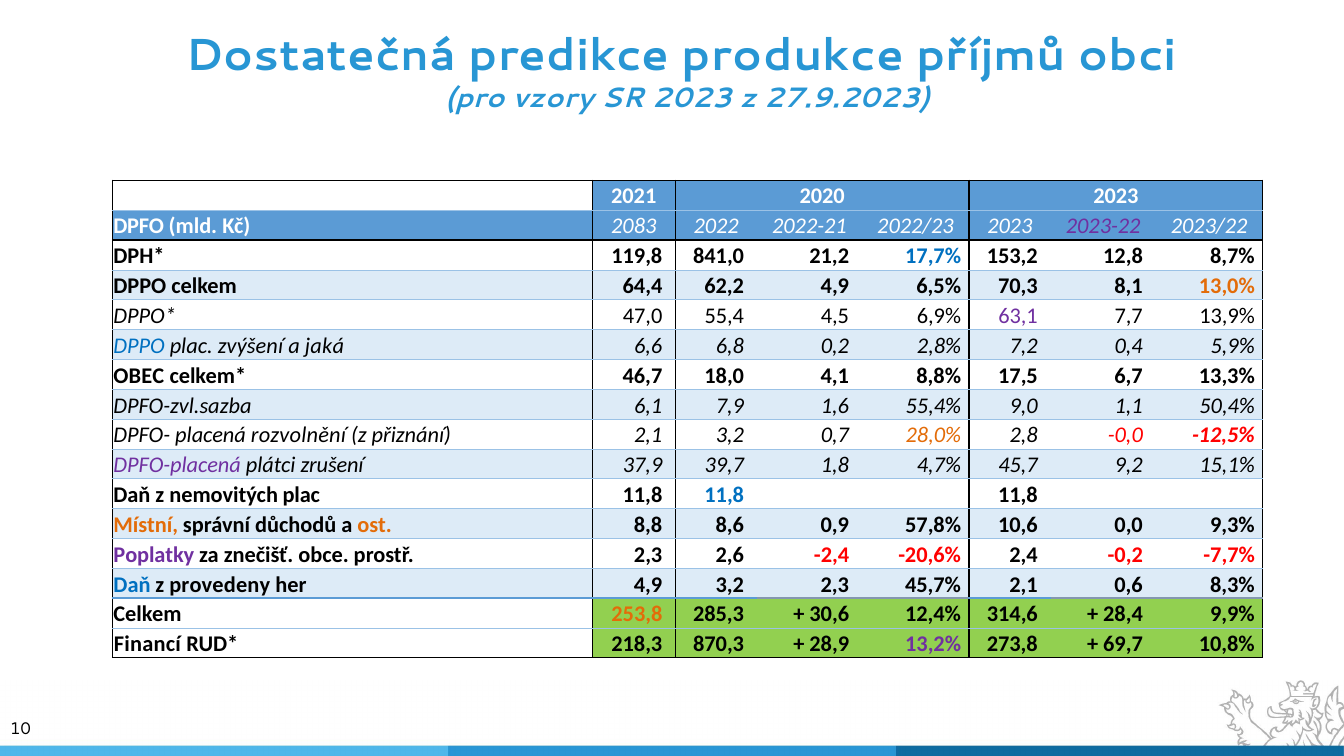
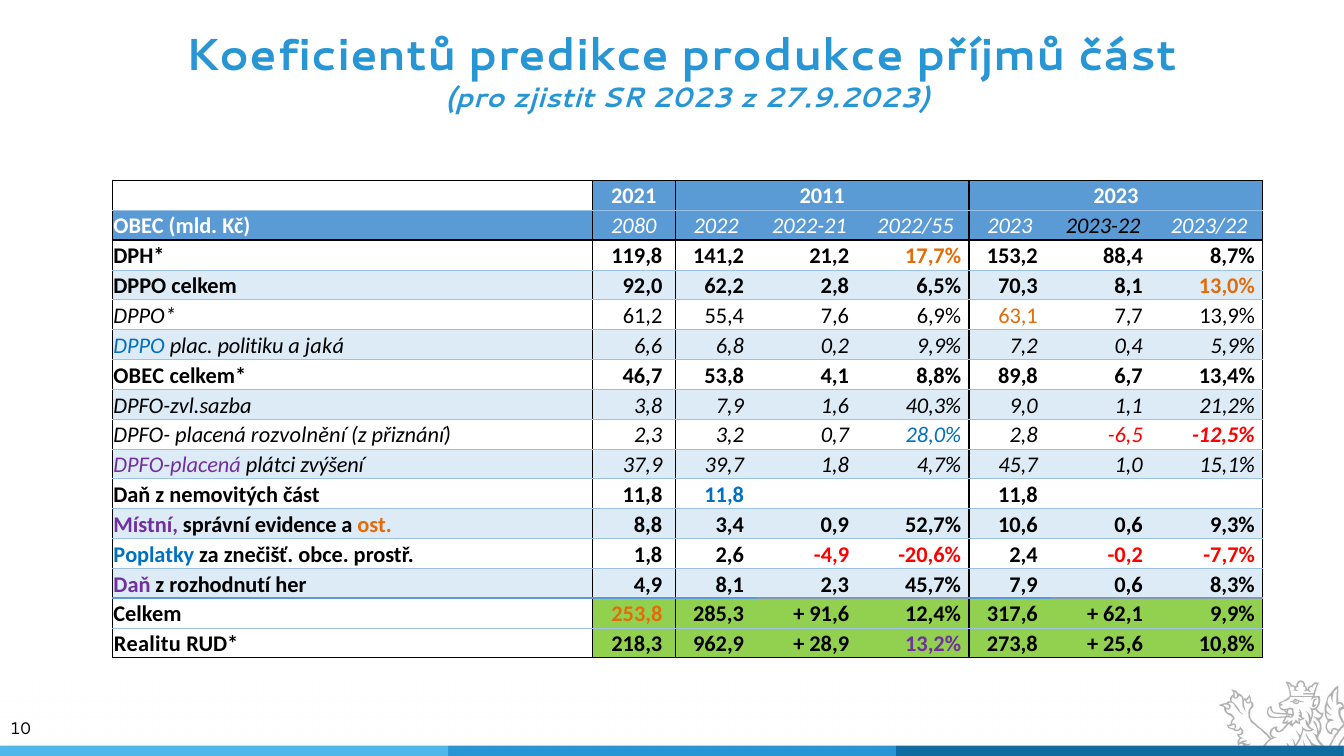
Dostatečná: Dostatečná -> Koeficientů (321, 56)
příjmů obci: obci -> část (1128, 56)
vzory: vzory -> zjistit (553, 98)
2020: 2020 -> 2011 (822, 196)
DPFO: DPFO -> OBEC (139, 226)
2083: 2083 -> 2080 (634, 226)
2022/23: 2022/23 -> 2022/55 (915, 226)
2023-22 colour: purple -> black (1103, 226)
841,0: 841,0 -> 141,2 (719, 256)
17,7% colour: blue -> orange (933, 256)
12,8: 12,8 -> 88,4 (1123, 256)
64,4: 64,4 -> 92,0 (643, 286)
62,2 4,9: 4,9 -> 2,8 (835, 286)
47,0: 47,0 -> 61,2 (643, 316)
4,5: 4,5 -> 7,6 (835, 316)
63,1 colour: purple -> orange (1018, 316)
zvýšení: zvýšení -> politiku (251, 346)
0,2 2,8%: 2,8% -> 9,9% (939, 346)
18,0: 18,0 -> 53,8 (724, 376)
17,5: 17,5 -> 89,8 (1018, 376)
13,3%: 13,3% -> 13,4% (1227, 376)
6,1: 6,1 -> 3,8 (648, 406)
55,4%: 55,4% -> 40,3% (933, 406)
50,4%: 50,4% -> 21,2% (1227, 406)
přiznání 2,1: 2,1 -> 2,3 (648, 435)
28,0% colour: orange -> blue (933, 435)
-0,0: -0,0 -> -6,5 (1125, 435)
zrušení: zrušení -> zvýšení (332, 465)
9,2: 9,2 -> 1,0 (1129, 465)
nemovitých plac: plac -> část (301, 495)
Místní colour: orange -> purple (146, 525)
důchodů: důchodů -> evidence (296, 525)
8,6: 8,6 -> 3,4 (730, 525)
57,8%: 57,8% -> 52,7% (933, 525)
10,6 0,0: 0,0 -> 0,6 (1129, 525)
Poplatky colour: purple -> blue (154, 555)
prostř 2,3: 2,3 -> 1,8 (648, 555)
-2,4: -2,4 -> -4,9 (832, 555)
Daň colour: blue -> purple (132, 585)
provedeny: provedeny -> rozhodnutí (220, 585)
4,9 3,2: 3,2 -> 8,1 (730, 585)
45,7% 2,1: 2,1 -> 7,9 (1024, 585)
30,6: 30,6 -> 91,6 (829, 614)
314,6: 314,6 -> 317,6 (1012, 614)
28,4: 28,4 -> 62,1 (1123, 614)
Financí: Financí -> Realitu (147, 644)
870,3: 870,3 -> 962,9 (719, 644)
69,7: 69,7 -> 25,6 (1123, 644)
